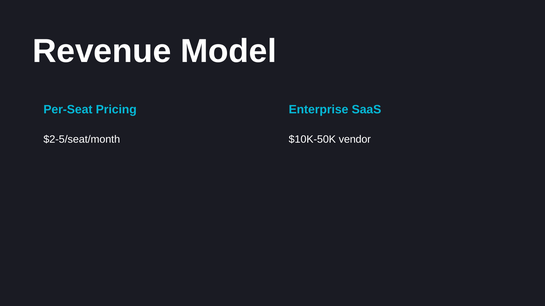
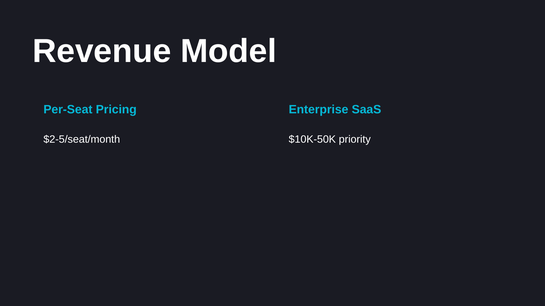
vendor: vendor -> priority (355, 140)
